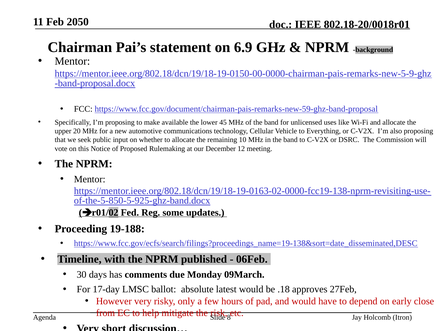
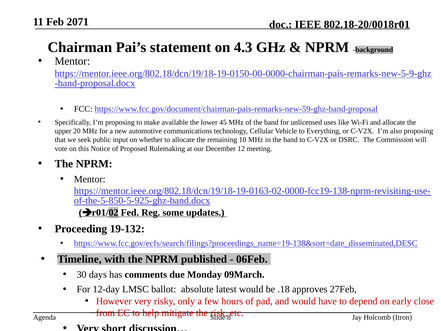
2050: 2050 -> 2071 (78, 22)
6.9: 6.9 -> 4.3 (243, 47)
19-188: 19-188 -> 19-132 (127, 229)
17-day: 17-day -> 12-day (106, 289)
